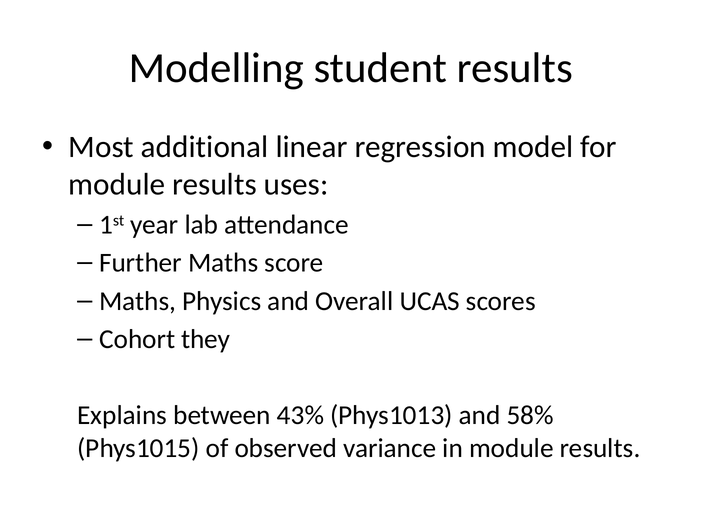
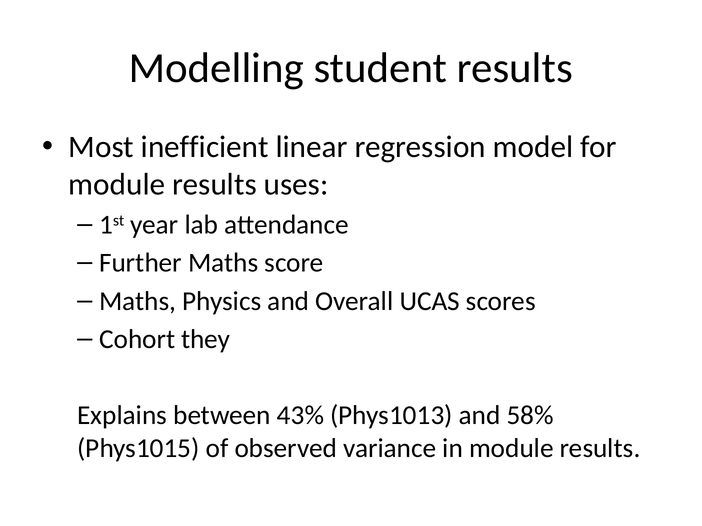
additional: additional -> inefficient (205, 147)
